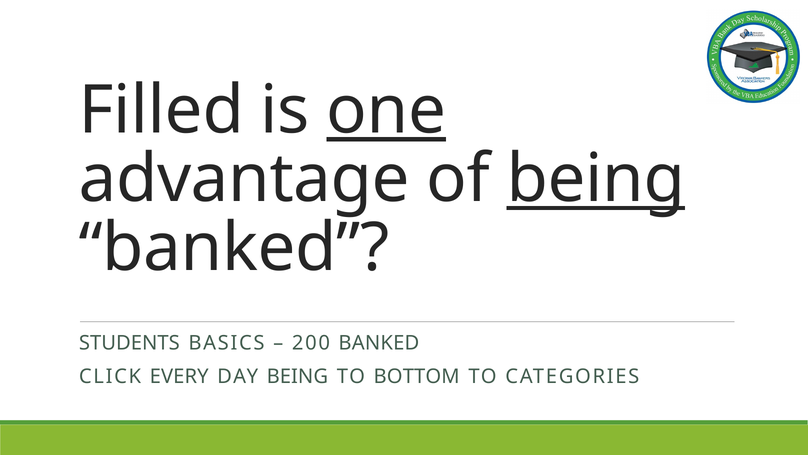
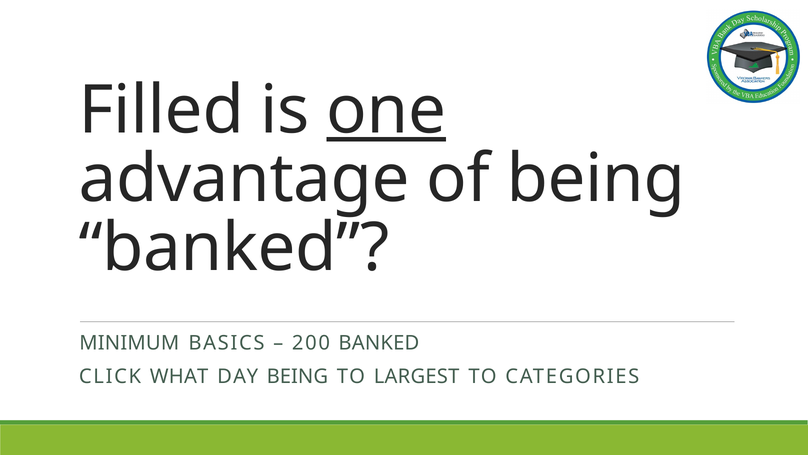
being underline: present -> none (596, 179)
STUDENTS: STUDENTS -> MINIMUM (129, 343)
EVERY: EVERY -> WHAT (179, 376)
BOTTOM: BOTTOM -> LARGEST (417, 376)
